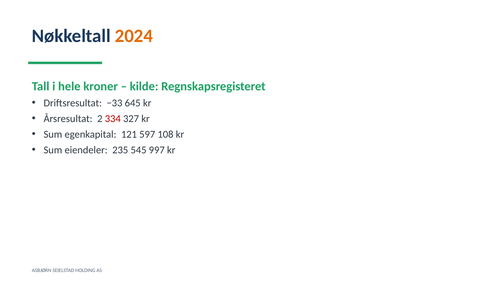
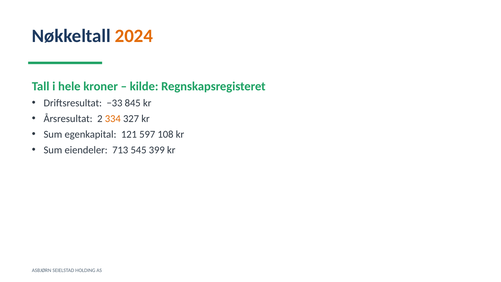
645: 645 -> 845 (133, 103)
334 colour: red -> orange (113, 119)
235: 235 -> 713 (120, 150)
997: 997 -> 399 (157, 150)
